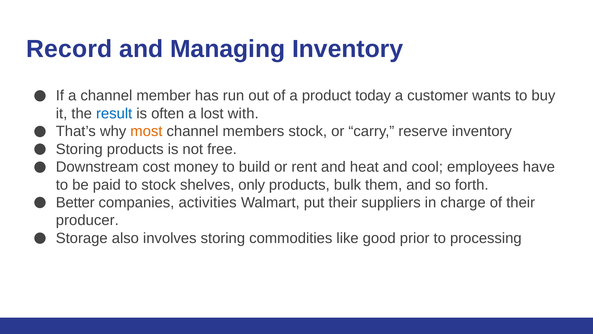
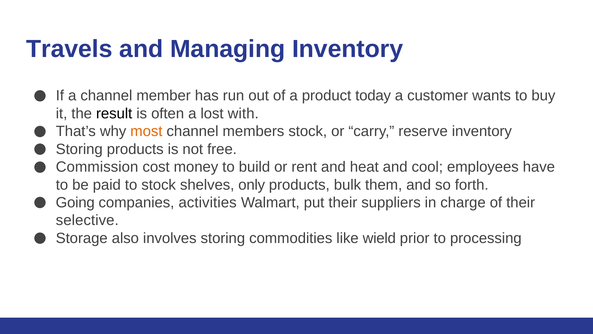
Record: Record -> Travels (69, 49)
result colour: blue -> black (114, 113)
Downstream: Downstream -> Commission (97, 167)
Better: Better -> Going (75, 202)
producer: producer -> selective (87, 220)
good: good -> wield (379, 238)
